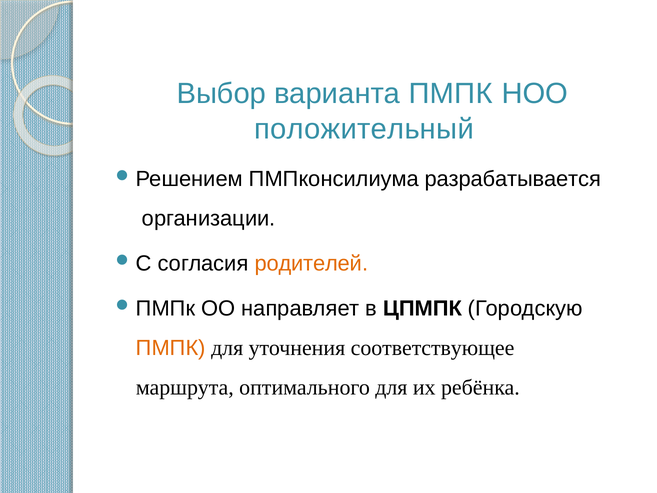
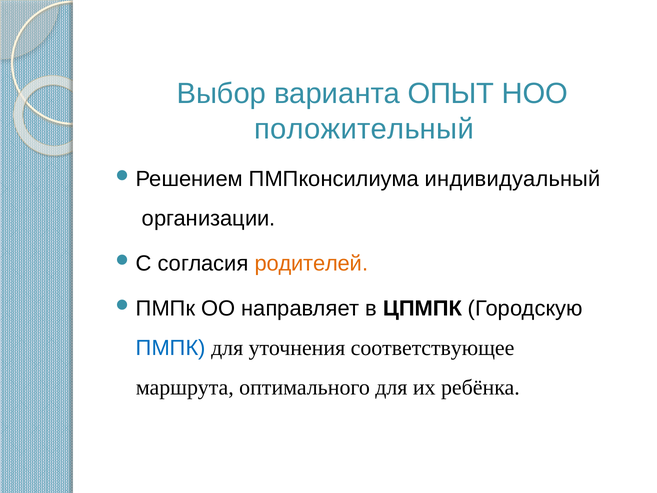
варианта ПМПК: ПМПК -> ОПЫТ (451, 94)
разрабатывается: разрабатывается -> индивидуальный (513, 179)
ПМПК colour: orange -> blue (171, 348)
